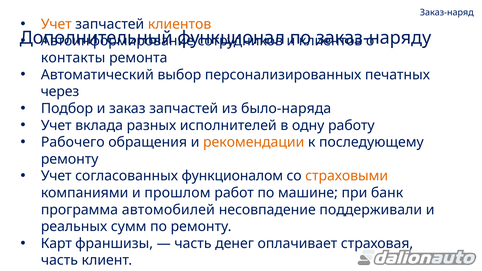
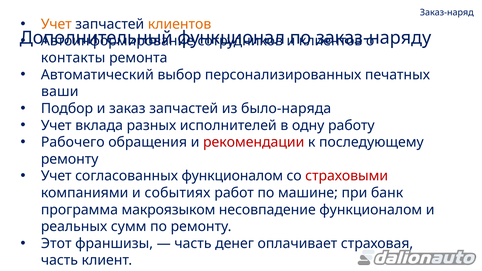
через: через -> ваши (60, 92)
рекомендации colour: orange -> red (254, 142)
страховыми colour: orange -> red (347, 176)
прошлом: прошлом -> событиях (177, 193)
автомобилей: автомобилей -> макроязыком (168, 210)
несовпадение поддерживали: поддерживали -> функционалом (371, 210)
Карт: Карт -> Этот (56, 244)
